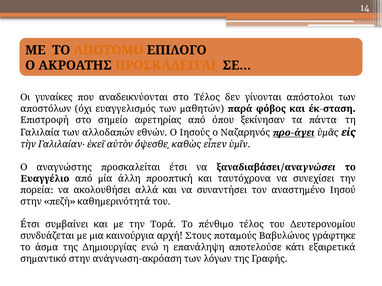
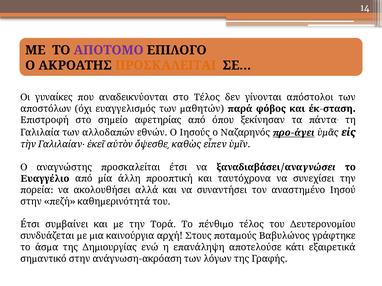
ΑΠΟΤΟΜΟ colour: orange -> purple (109, 50)
